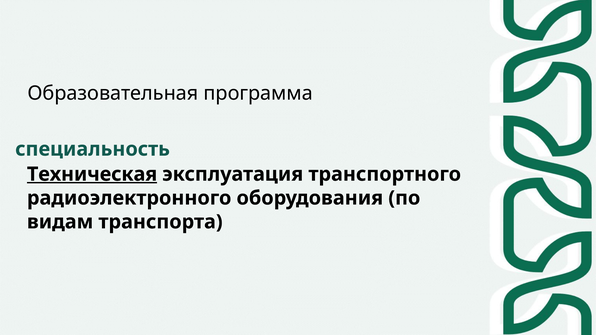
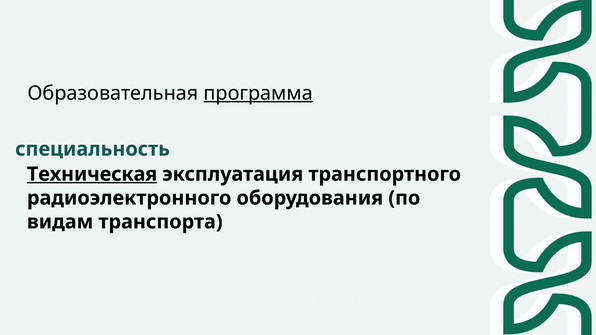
программа underline: none -> present (258, 93)
